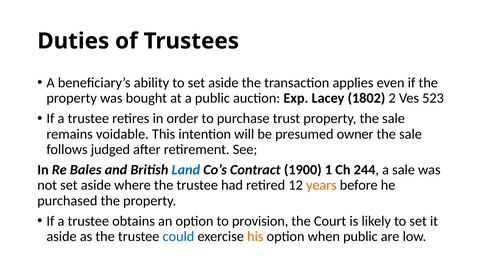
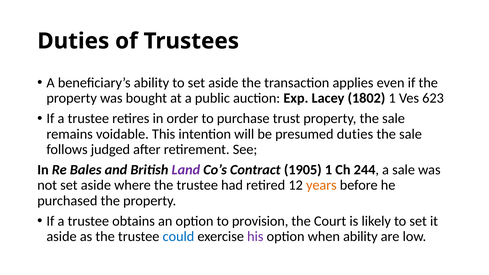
1802 2: 2 -> 1 (392, 98)
523: 523 -> 623 (433, 98)
presumed owner: owner -> duties (355, 134)
Land colour: blue -> purple (186, 170)
1900: 1900 -> 1905 (303, 170)
his colour: orange -> purple (255, 237)
when public: public -> ability (360, 237)
